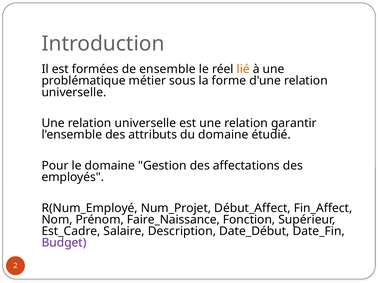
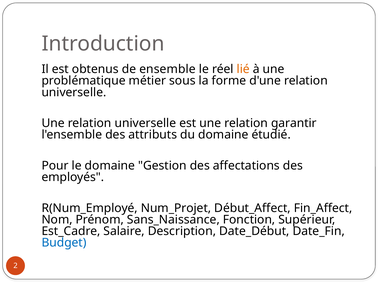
formées: formées -> obtenus (95, 69)
Faire_Naissance: Faire_Naissance -> Sans_Naissance (173, 220)
Budget colour: purple -> blue (64, 243)
